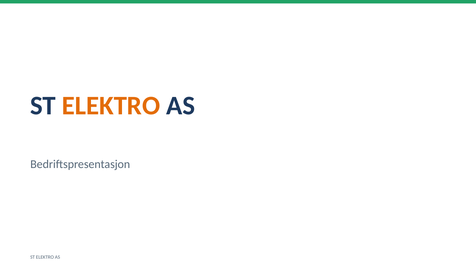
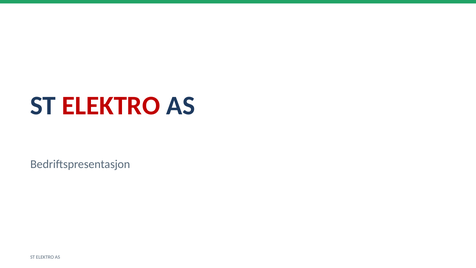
ELEKTRO colour: orange -> red (111, 106)
